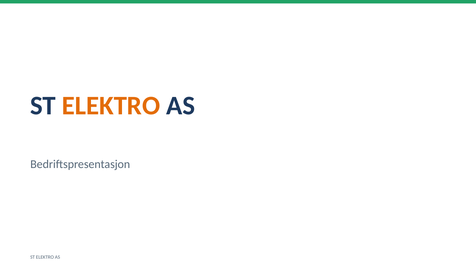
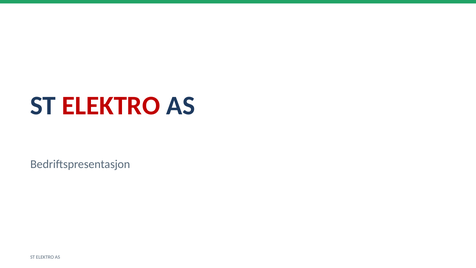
ELEKTRO colour: orange -> red (111, 106)
